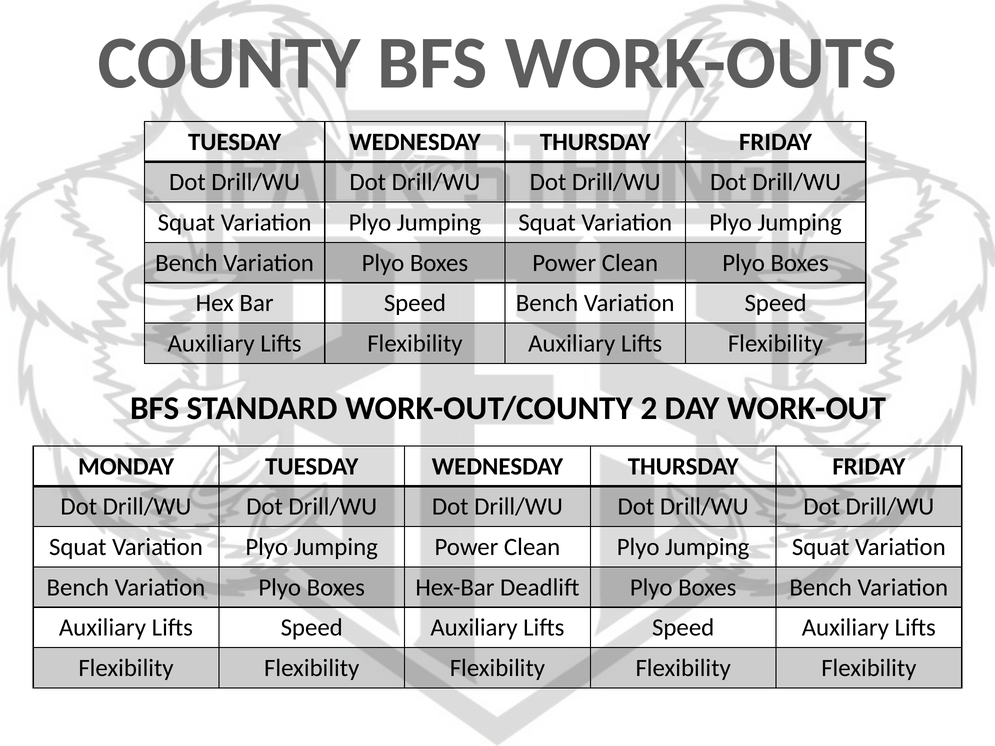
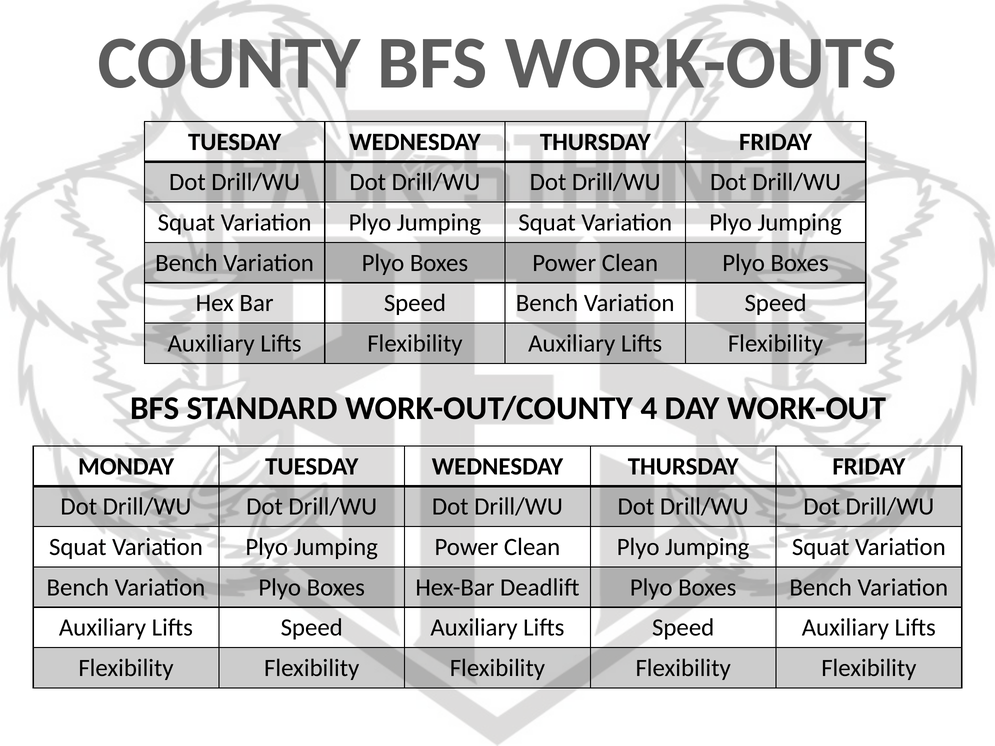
2: 2 -> 4 (649, 409)
